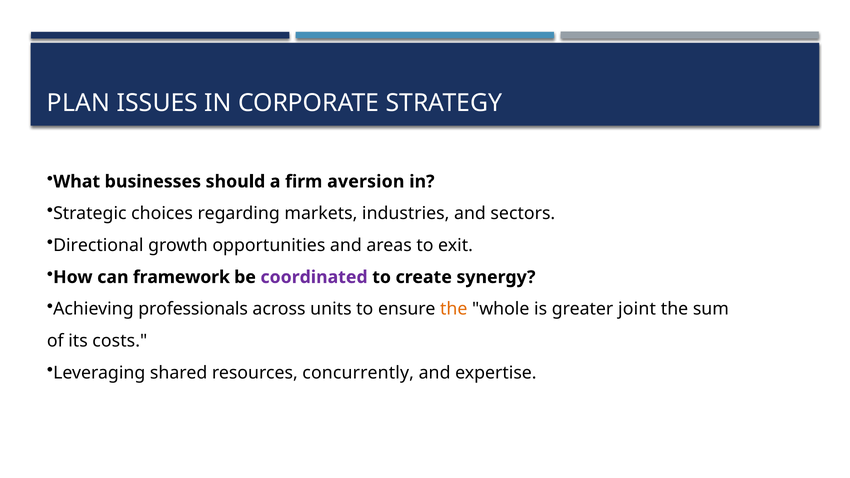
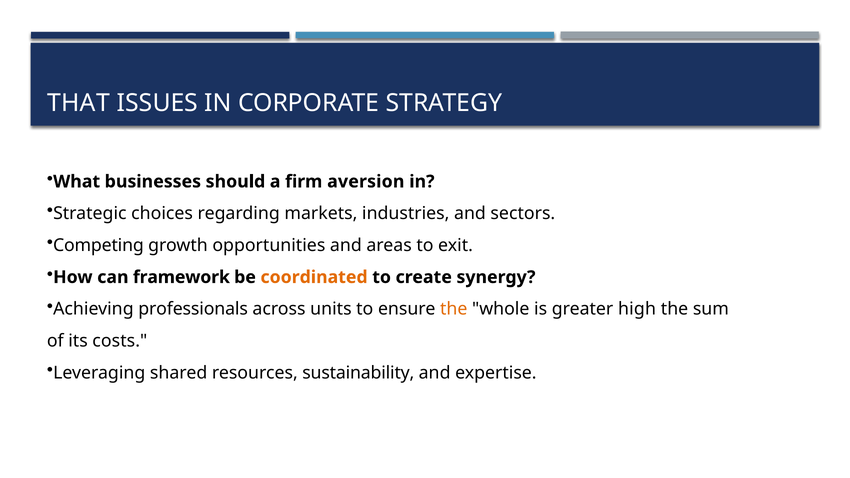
PLAN: PLAN -> THAT (79, 103)
Directional: Directional -> Competing (98, 245)
coordinated colour: purple -> orange (314, 277)
joint: joint -> high (637, 309)
concurrently: concurrently -> sustainability (358, 373)
